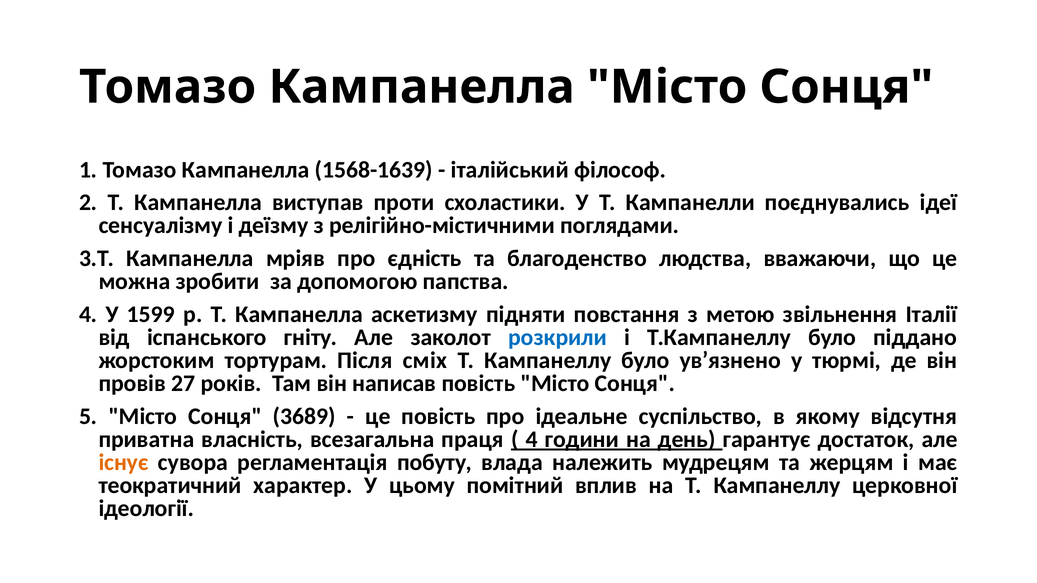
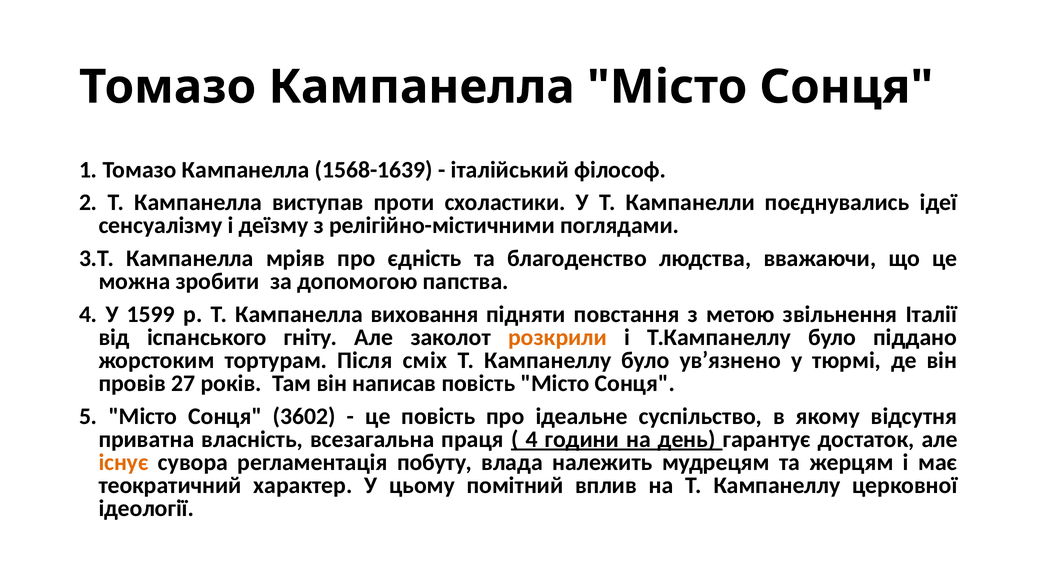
аскетизму: аскетизму -> виховання (425, 314)
розкрили colour: blue -> orange (558, 337)
3689: 3689 -> 3602 (304, 416)
